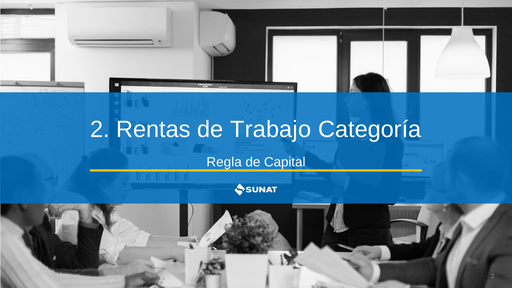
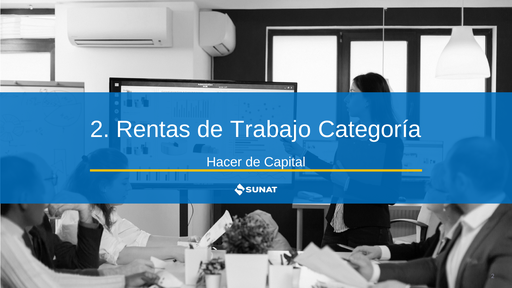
Regla: Regla -> Hacer (224, 162)
